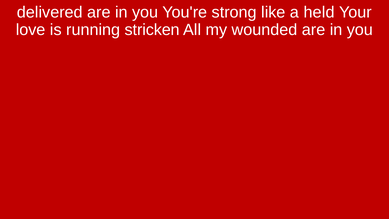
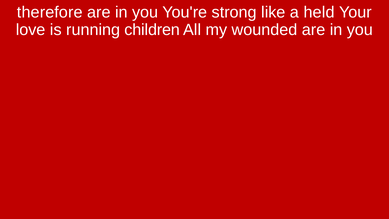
delivered: delivered -> therefore (50, 12)
stricken: stricken -> children (152, 30)
